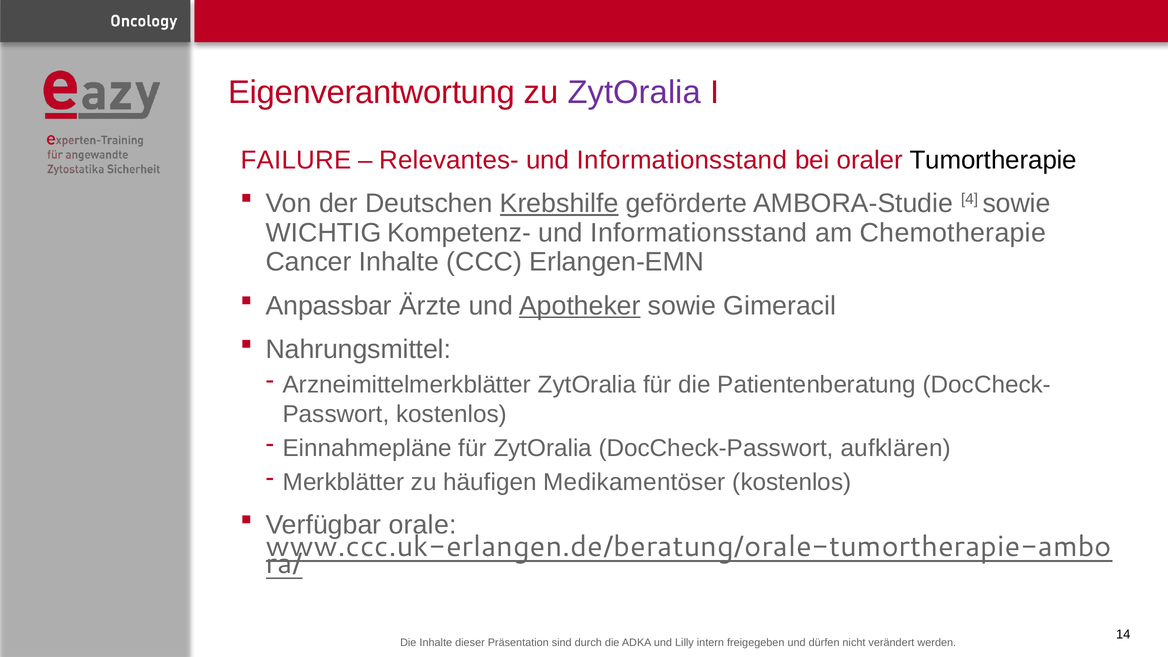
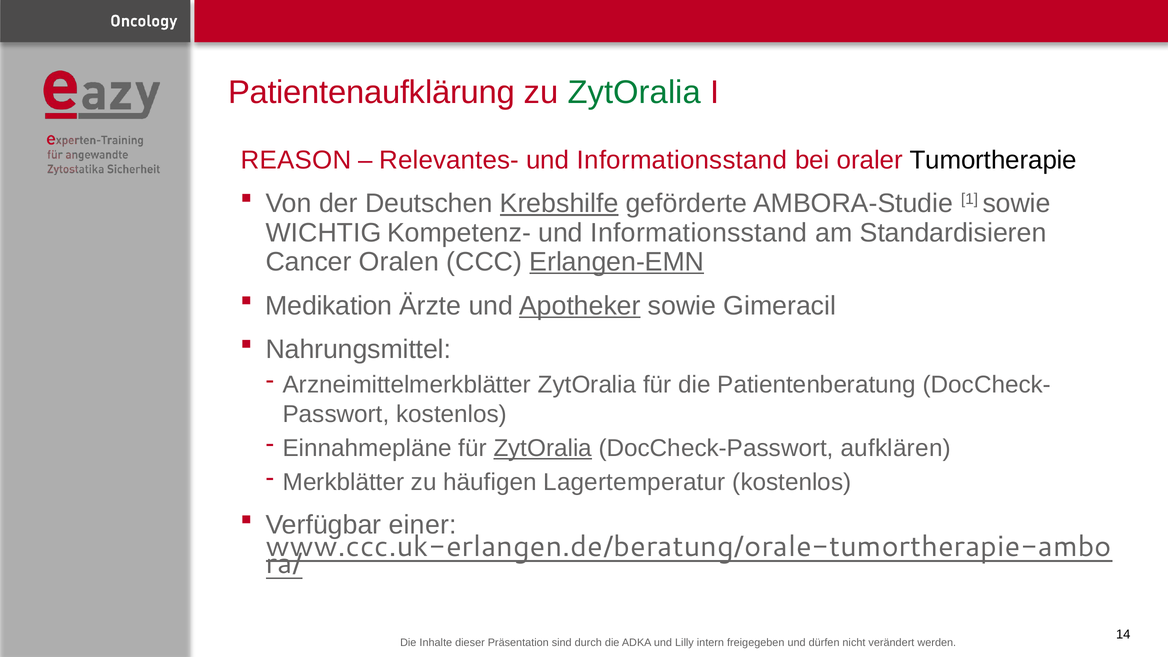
Eigenverantwortung: Eigenverantwortung -> Patientenaufklärung (372, 92)
ZytOralia colour: purple -> green (634, 92)
FAILURE: FAILURE -> REASON (296, 160)
4: 4 -> 1 (970, 199)
Chemotherapie: Chemotherapie -> Standardisieren (953, 233)
Cancer Inhalte: Inhalte -> Oralen (399, 262)
Erlangen-EMN underline: none -> present (617, 262)
Anpassbar: Anpassbar -> Medikation (329, 306)
ZytOralia underline: none -> present (543, 448)
Medikamentöser: Medikamentöser -> Lagertemperatur (634, 482)
orale: orale -> einer (423, 525)
